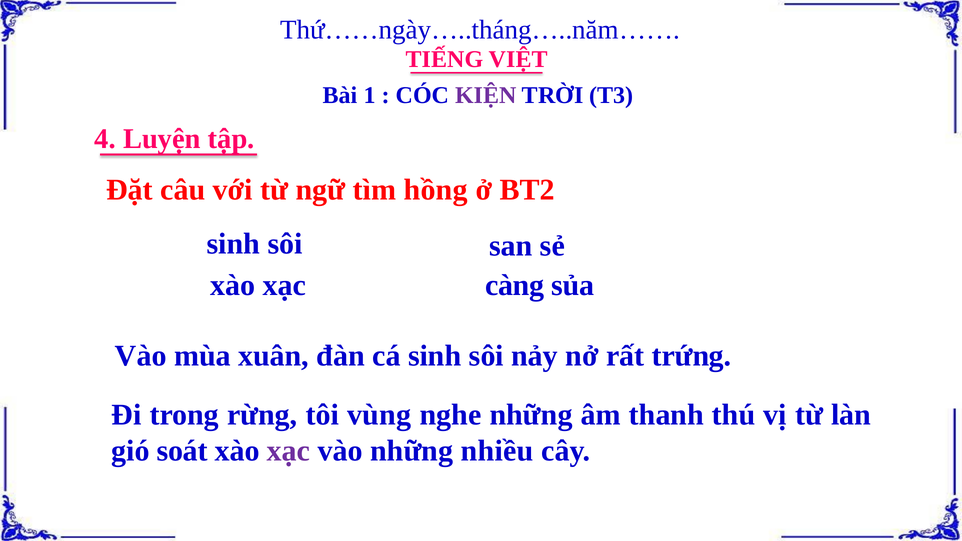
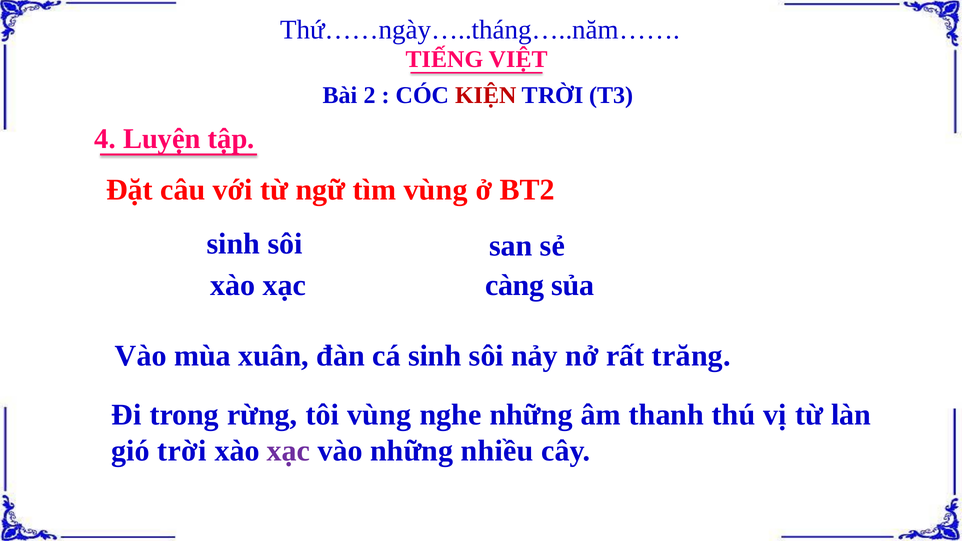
1: 1 -> 2 (370, 95)
KIỆN colour: purple -> red (486, 95)
tìm hồng: hồng -> vùng (436, 189)
trứng: trứng -> trăng (691, 355)
gió soát: soát -> trời (182, 451)
